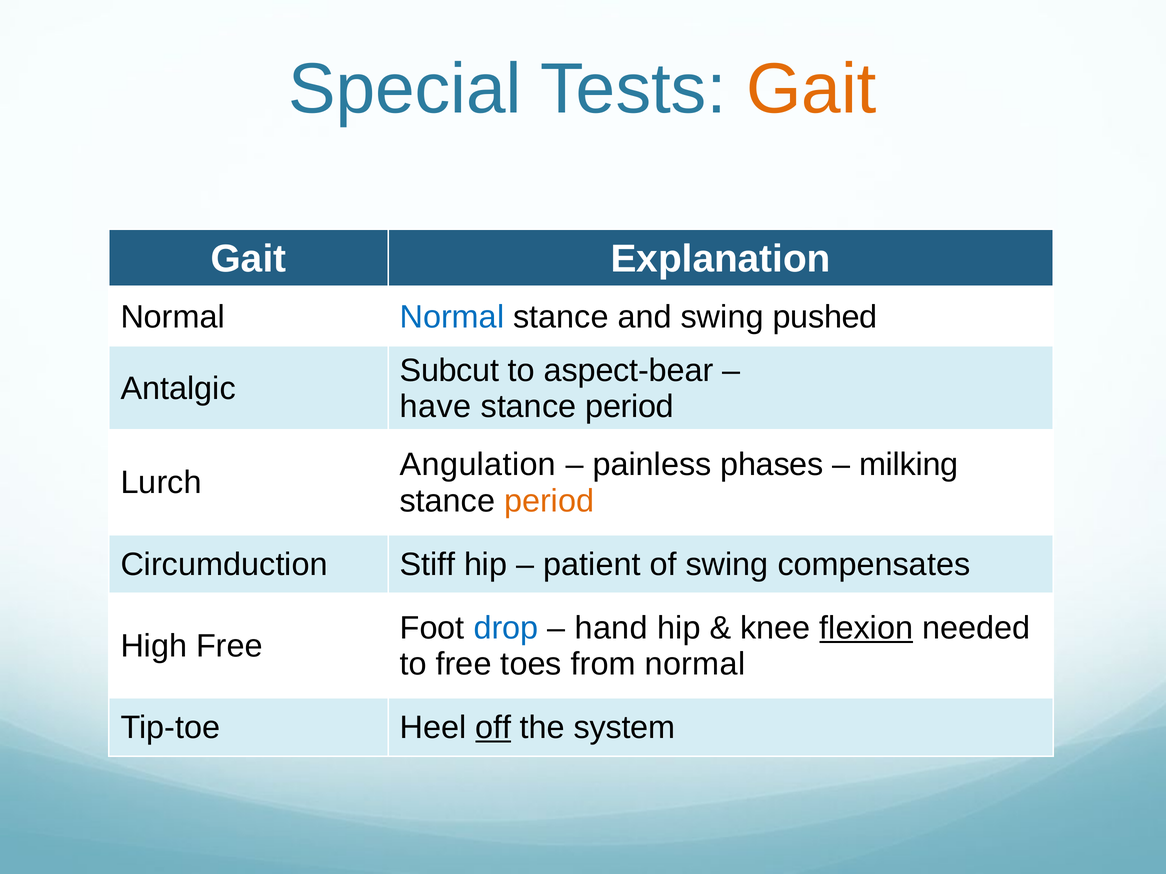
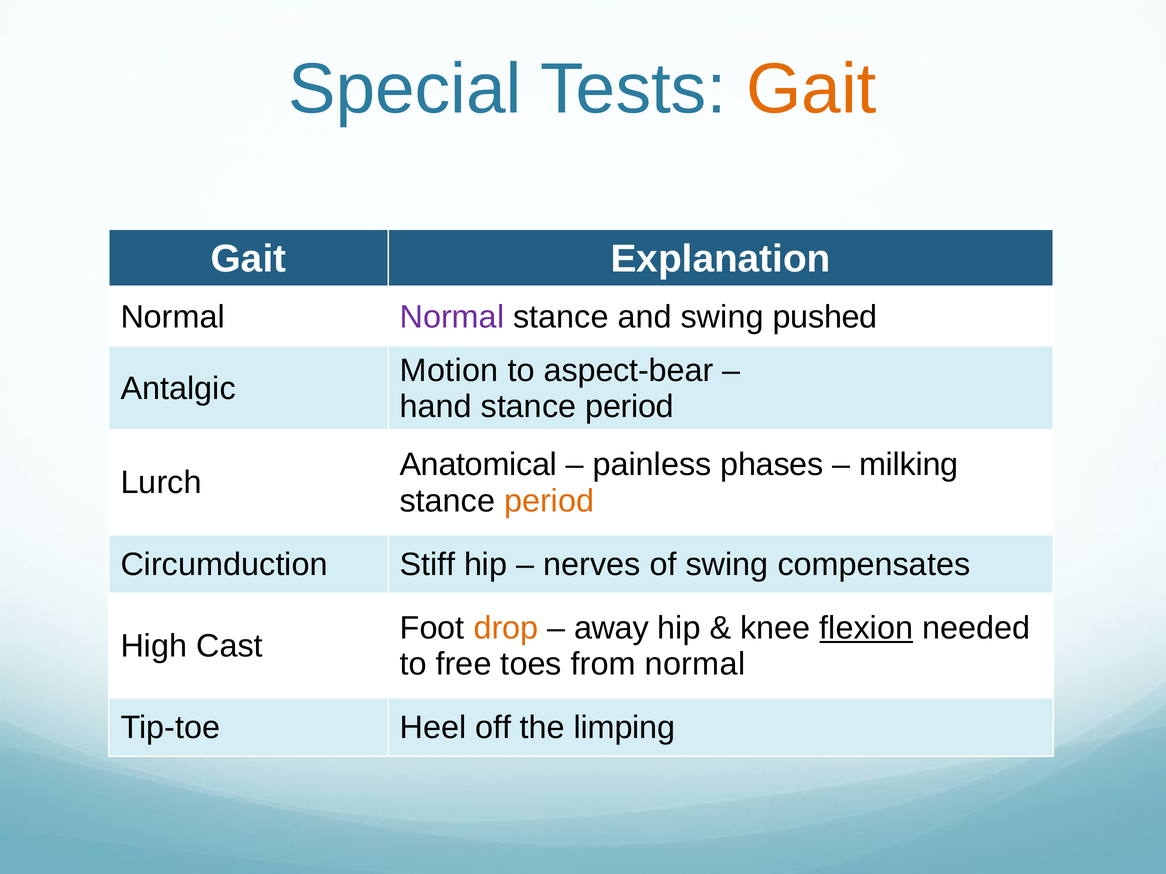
Normal colour: blue -> purple (452, 317)
Subcut: Subcut -> Motion (449, 371)
have: have -> hand (436, 407)
Angulation: Angulation -> Anatomical (478, 465)
patient: patient -> nerves (592, 565)
drop colour: blue -> orange (506, 628)
hand: hand -> away (612, 628)
High Free: Free -> Cast (229, 646)
off underline: present -> none (493, 728)
system: system -> limping (624, 728)
